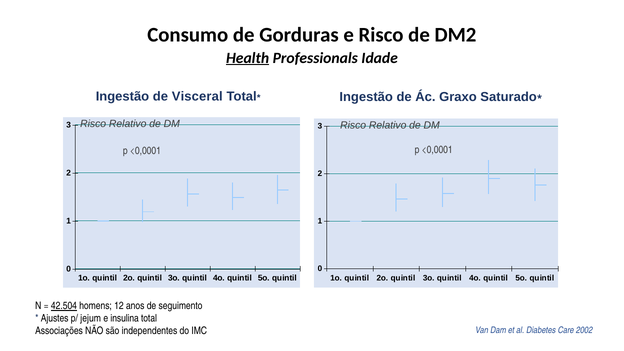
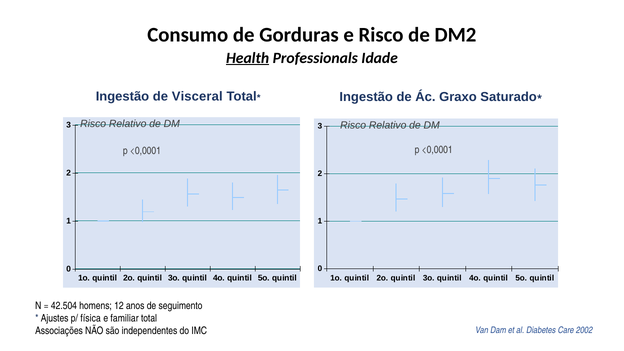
42.504 underline: present -> none (64, 306)
jejum: jejum -> física (91, 318)
insulina: insulina -> familiar (125, 318)
